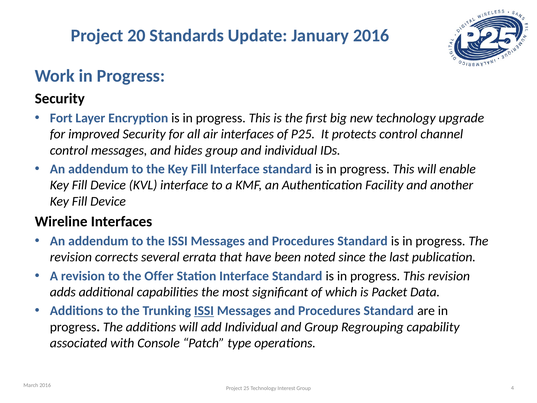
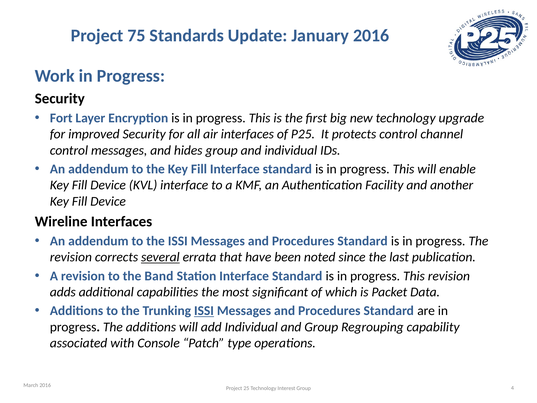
20: 20 -> 75 (136, 36)
several underline: none -> present (160, 257)
Offer: Offer -> Band (159, 276)
